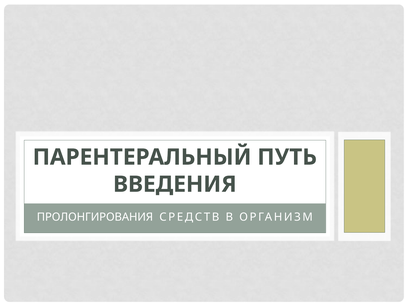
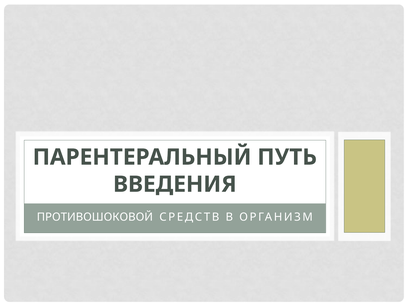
ПРОЛОНГИРОВАНИЯ: ПРОЛОНГИРОВАНИЯ -> ПРОТИВОШОКОВОЙ (95, 217)
